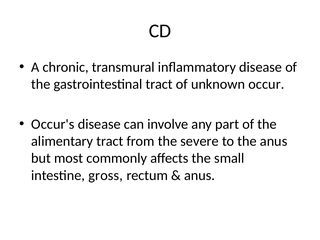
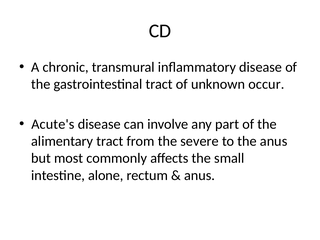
Occur's: Occur's -> Acute's (53, 124)
gross: gross -> alone (106, 175)
